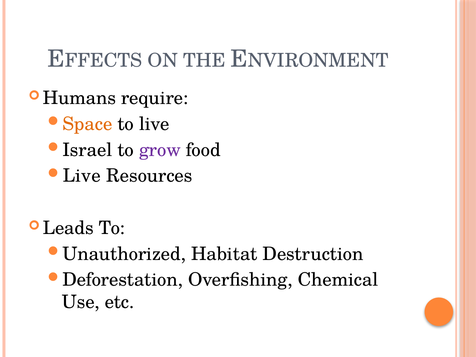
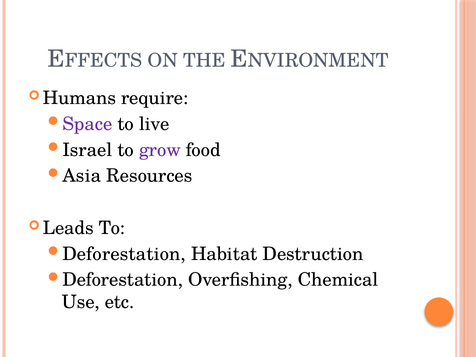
Space colour: orange -> purple (87, 124)
Live: Live -> Asia (82, 176)
Unauthorized: Unauthorized -> Deforestation (124, 254)
